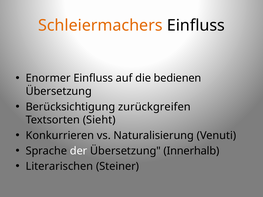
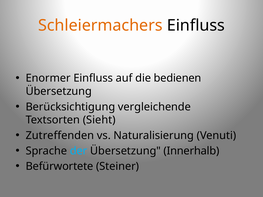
zurückgreifen: zurückgreifen -> vergleichende (154, 107)
Konkurrieren: Konkurrieren -> Zutreffenden (60, 136)
der colour: white -> light blue (79, 151)
Literarischen: Literarischen -> Befürwortete (59, 167)
